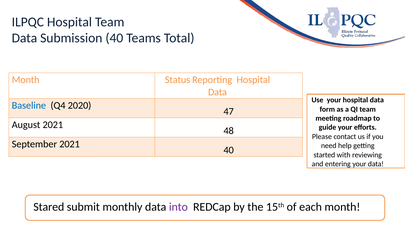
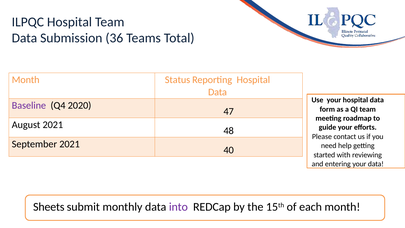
Submission 40: 40 -> 36 (114, 38)
Baseline colour: blue -> purple (29, 105)
Stared: Stared -> Sheets (49, 207)
